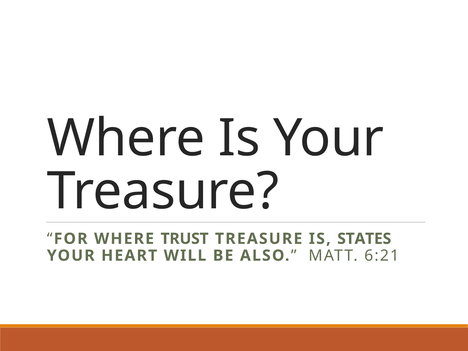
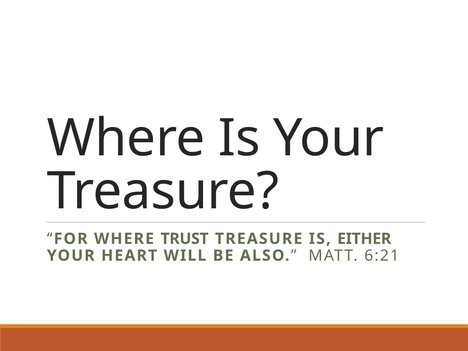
STATES: STATES -> EITHER (364, 239)
